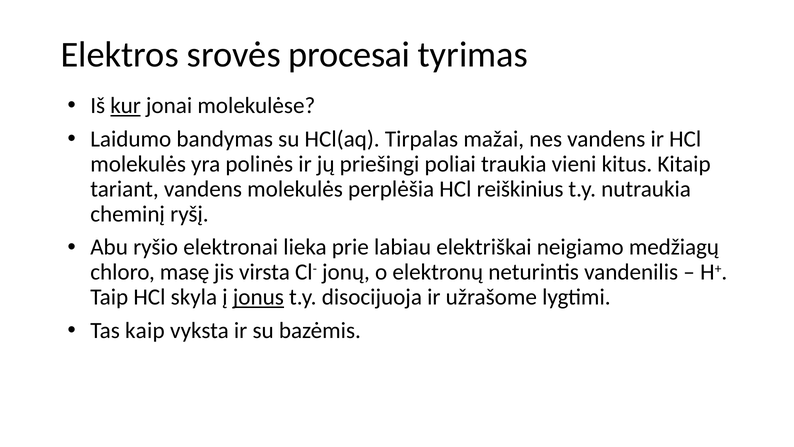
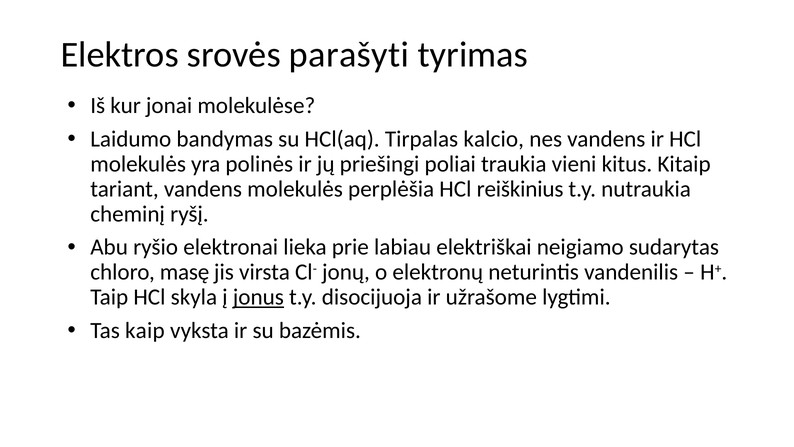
procesai: procesai -> parašyti (349, 54)
kur underline: present -> none (126, 106)
mažai: mažai -> kalcio (494, 139)
medžiagų: medžiagų -> sudarytas (674, 247)
